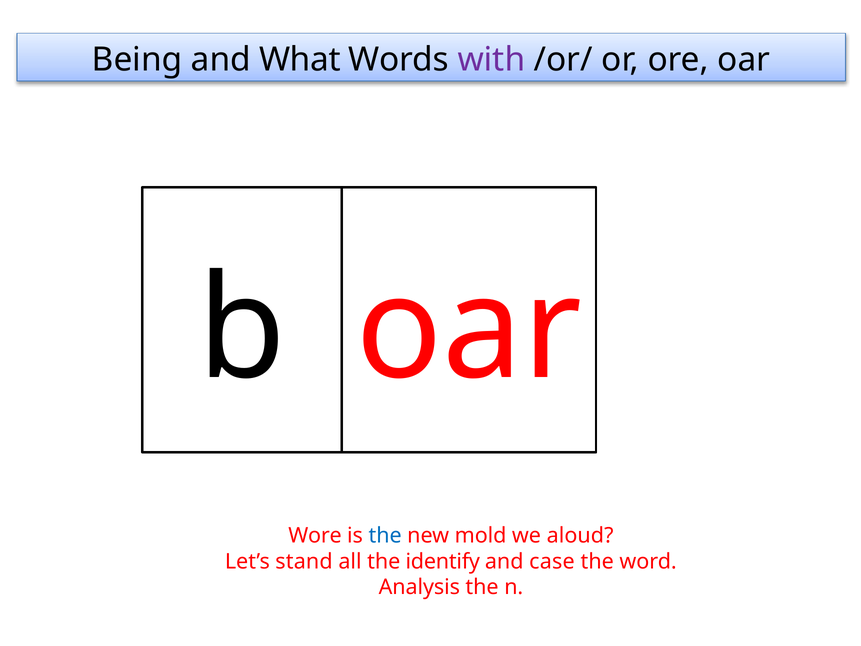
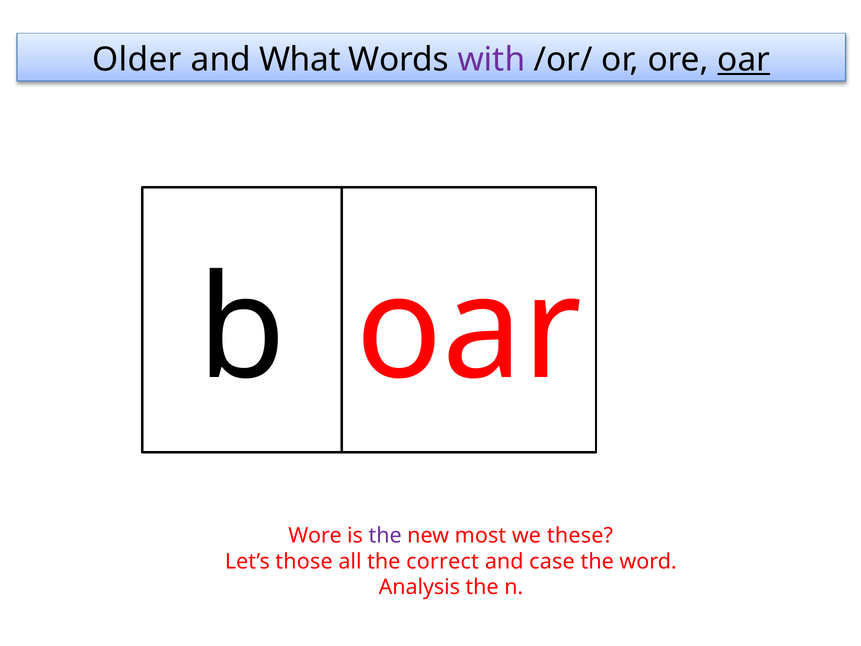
Being: Being -> Older (137, 59)
oar underline: none -> present (744, 59)
the colour: blue -> purple (385, 535)
mold: mold -> most (480, 535)
aloud: aloud -> these (580, 535)
stand: stand -> those (304, 561)
identify: identify -> correct (443, 561)
